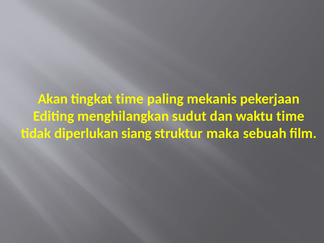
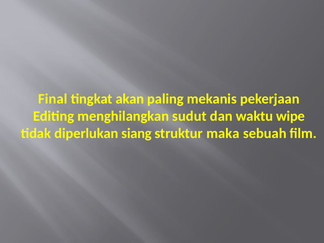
Akan: Akan -> Final (53, 99)
tingkat time: time -> akan (130, 99)
waktu time: time -> wipe (291, 116)
